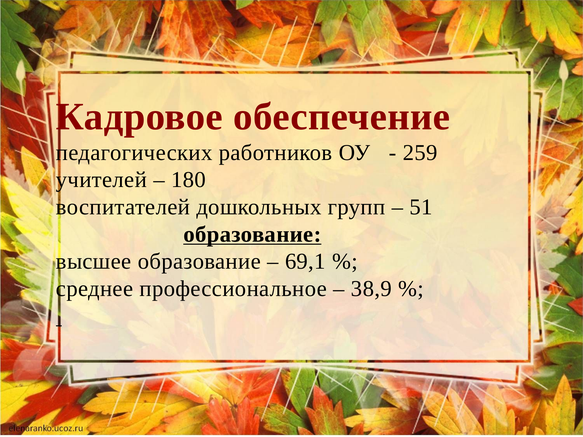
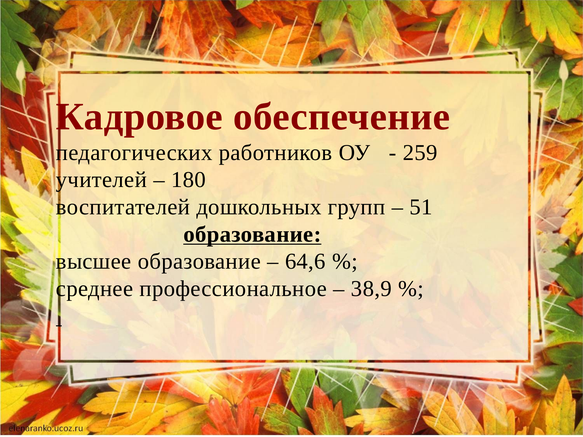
69,1: 69,1 -> 64,6 (305, 262)
